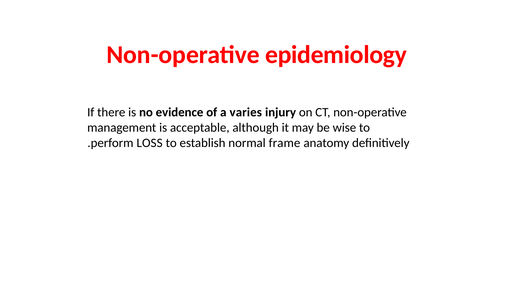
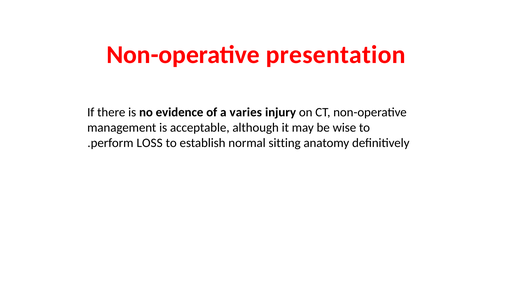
epidemiology: epidemiology -> presentation (336, 55)
frame: frame -> sitting (285, 143)
